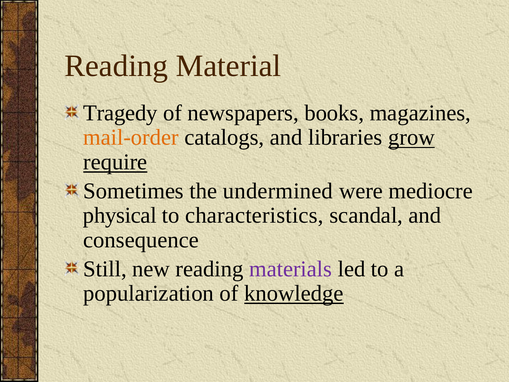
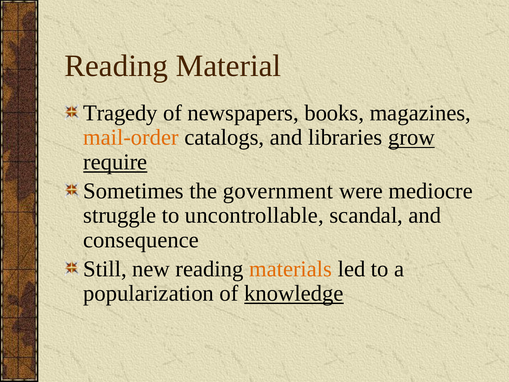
undermined: undermined -> government (278, 191)
physical: physical -> struggle (120, 215)
characteristics: characteristics -> uncontrollable (254, 215)
materials colour: purple -> orange (291, 269)
